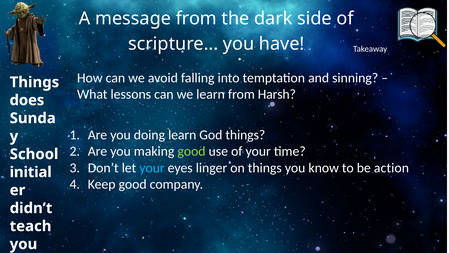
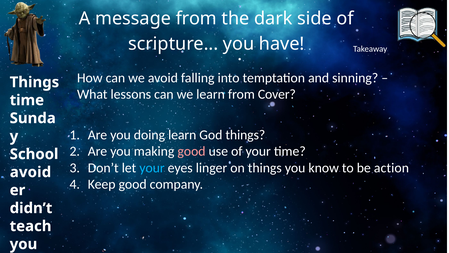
Harsh: Harsh -> Cover (277, 94)
does: does -> time (27, 100)
good colour: light green -> pink (191, 151)
initial: initial -> avoid (31, 172)
